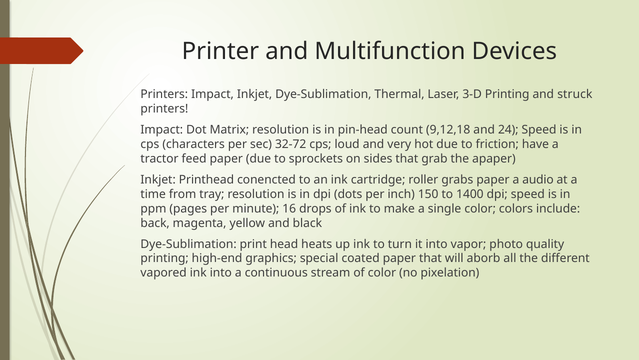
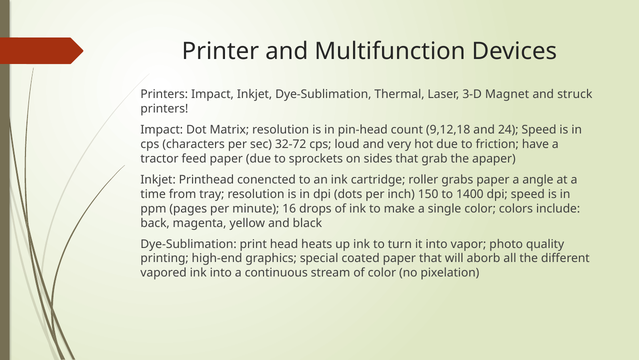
3-D Printing: Printing -> Magnet (507, 94)
audio: audio -> angle (538, 180)
